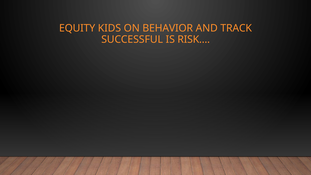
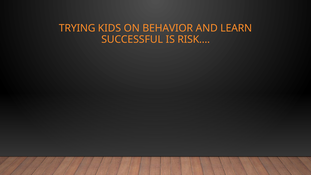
EQUITY: EQUITY -> TRYING (77, 28)
TRACK: TRACK -> LEARN (236, 28)
